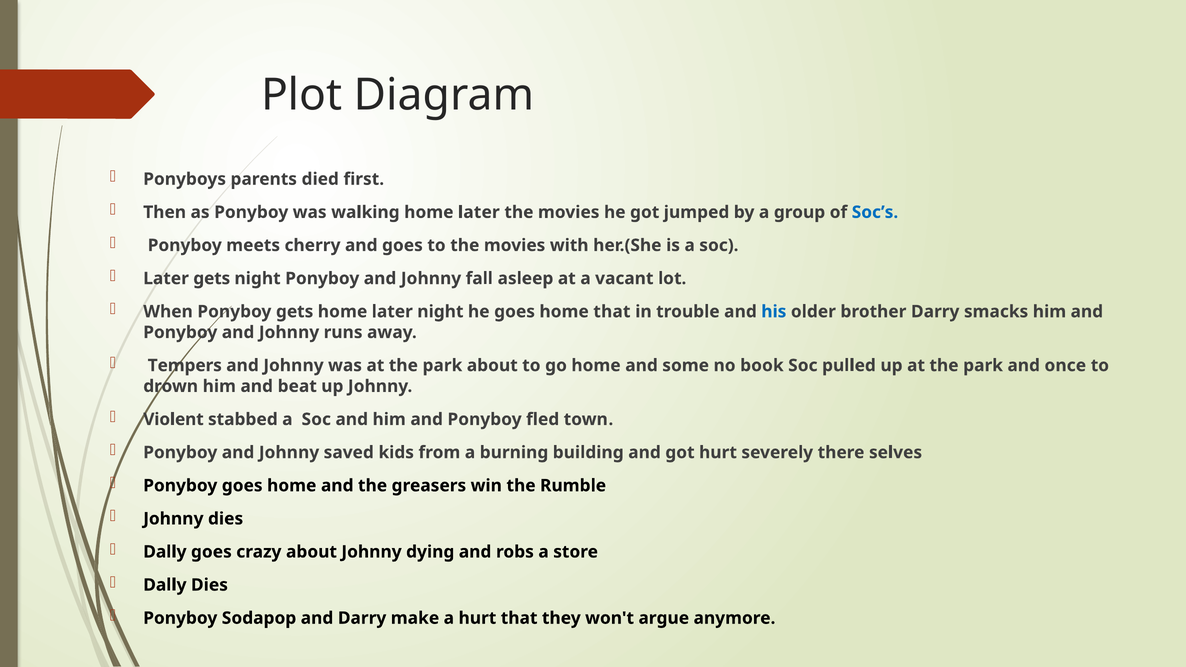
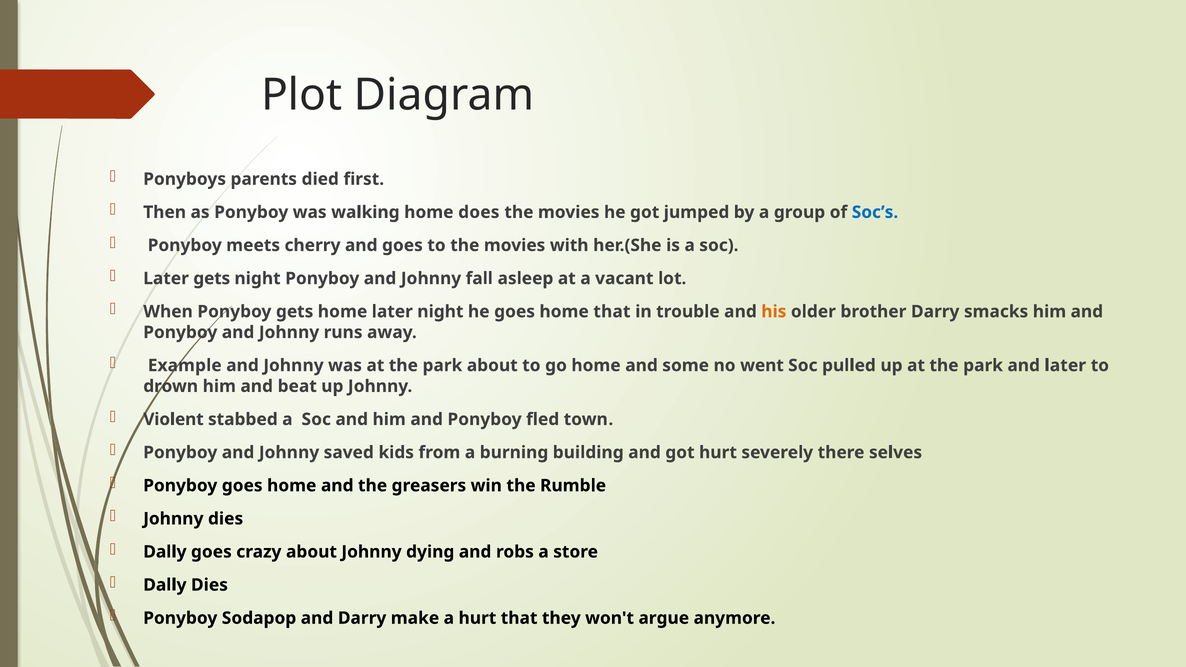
walking home later: later -> does (479, 212)
his colour: blue -> orange (774, 312)
Tempers: Tempers -> Example (185, 366)
book: book -> went (762, 366)
and once: once -> later (1065, 366)
